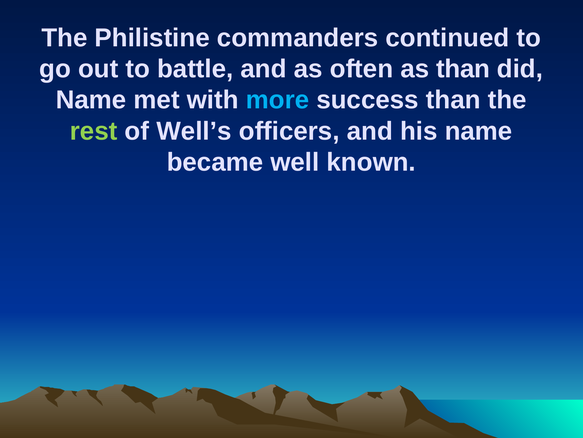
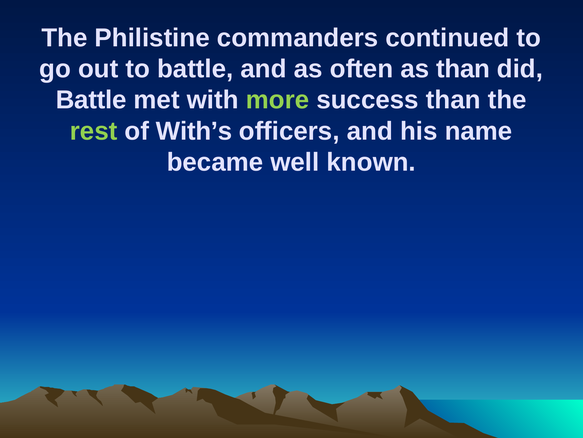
Name: Name -> Battle (91, 100)
more colour: light blue -> light green (278, 100)
Well’s: Well’s -> With’s (194, 131)
